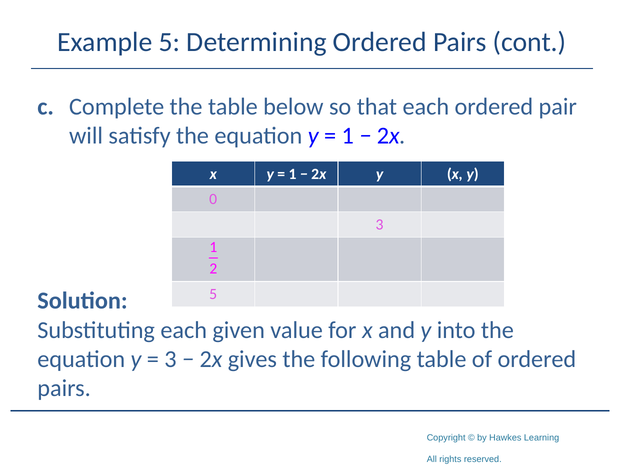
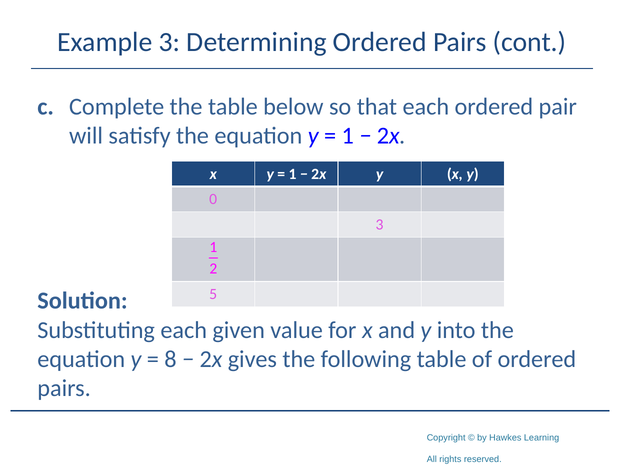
Example 5: 5 -> 3 (169, 42)
3: 3 -> 8 (170, 359)
